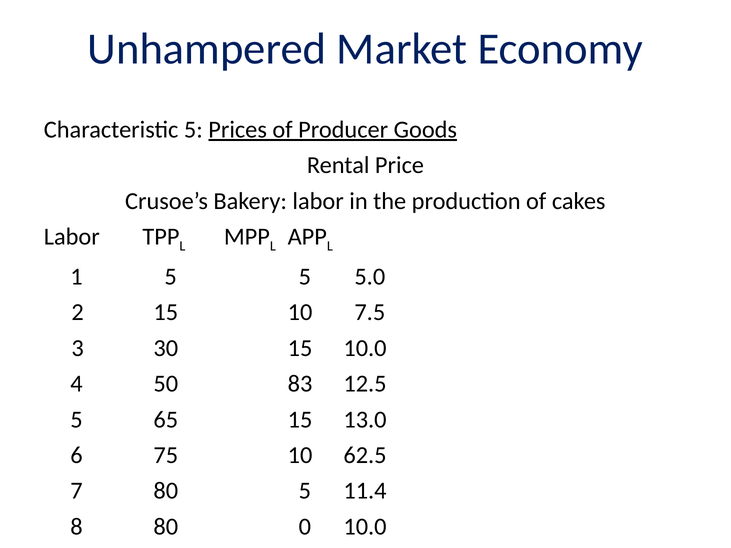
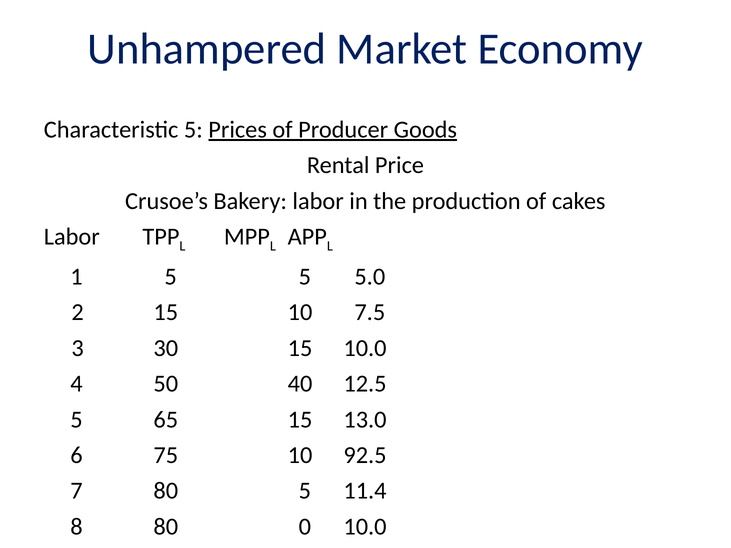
83: 83 -> 40 (300, 384)
62.5: 62.5 -> 92.5 (365, 455)
